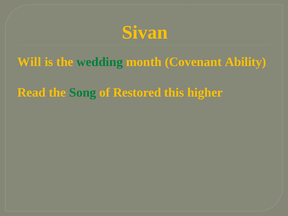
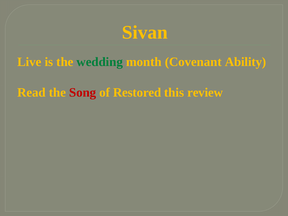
Will: Will -> Live (29, 62)
Song colour: green -> red (83, 93)
higher: higher -> review (205, 93)
